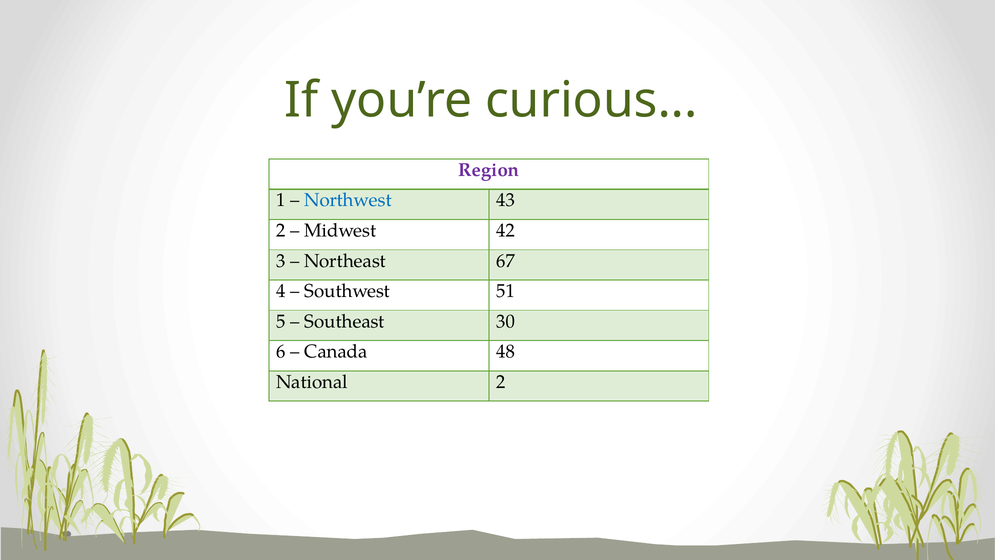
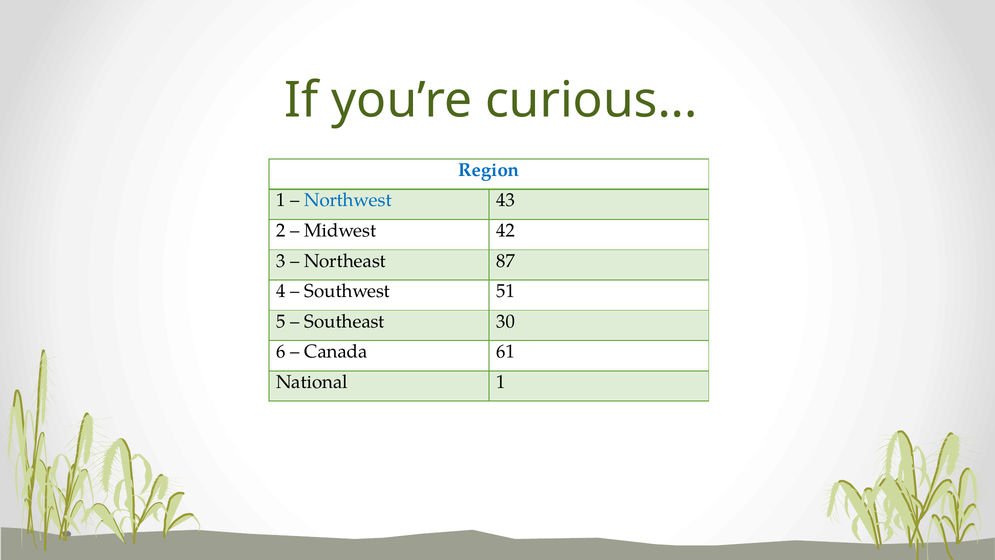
Region colour: purple -> blue (489, 170)
67: 67 -> 87 (506, 261)
48: 48 -> 61 (506, 351)
National 2: 2 -> 1 (501, 382)
